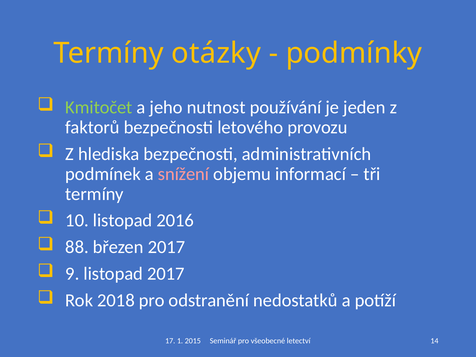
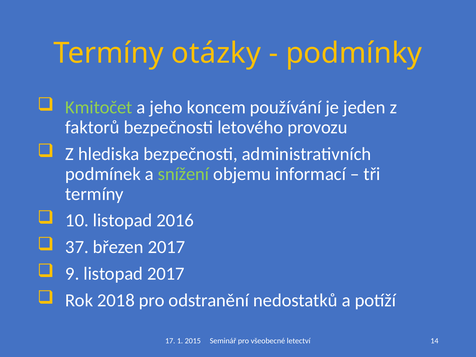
nutnost: nutnost -> koncem (216, 107)
snížení colour: pink -> light green (184, 174)
88: 88 -> 37 (77, 247)
